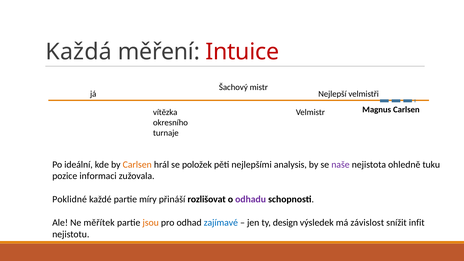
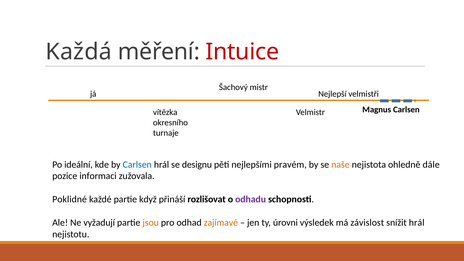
Carlsen colour: orange -> blue (137, 165)
položek: položek -> designu (197, 165)
analysis: analysis -> pravém (290, 165)
naše colour: purple -> orange (340, 165)
tuku: tuku -> dále (431, 165)
míry: míry -> když (148, 199)
měřítek: měřítek -> vyžadují (99, 223)
zajímavé colour: blue -> orange (221, 223)
design: design -> úrovni (285, 223)
snížit infit: infit -> hrál (417, 223)
